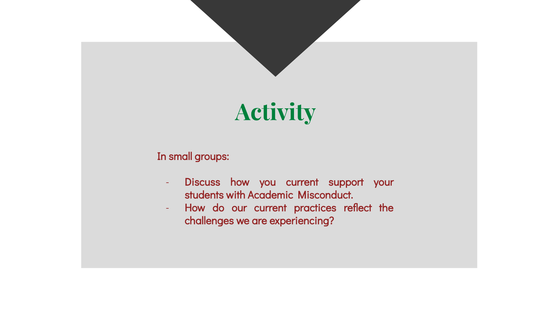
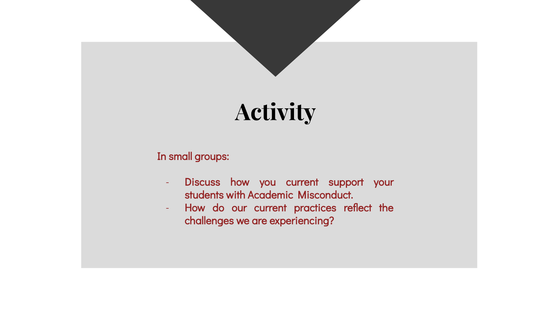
Activity colour: green -> black (275, 113)
